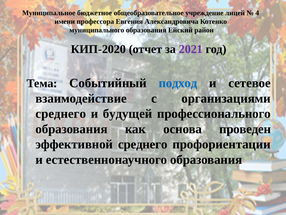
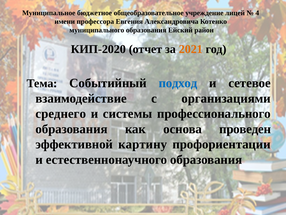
2021 colour: purple -> orange (191, 49)
будущей: будущей -> системы (128, 113)
эффективной среднего: среднего -> картину (143, 144)
